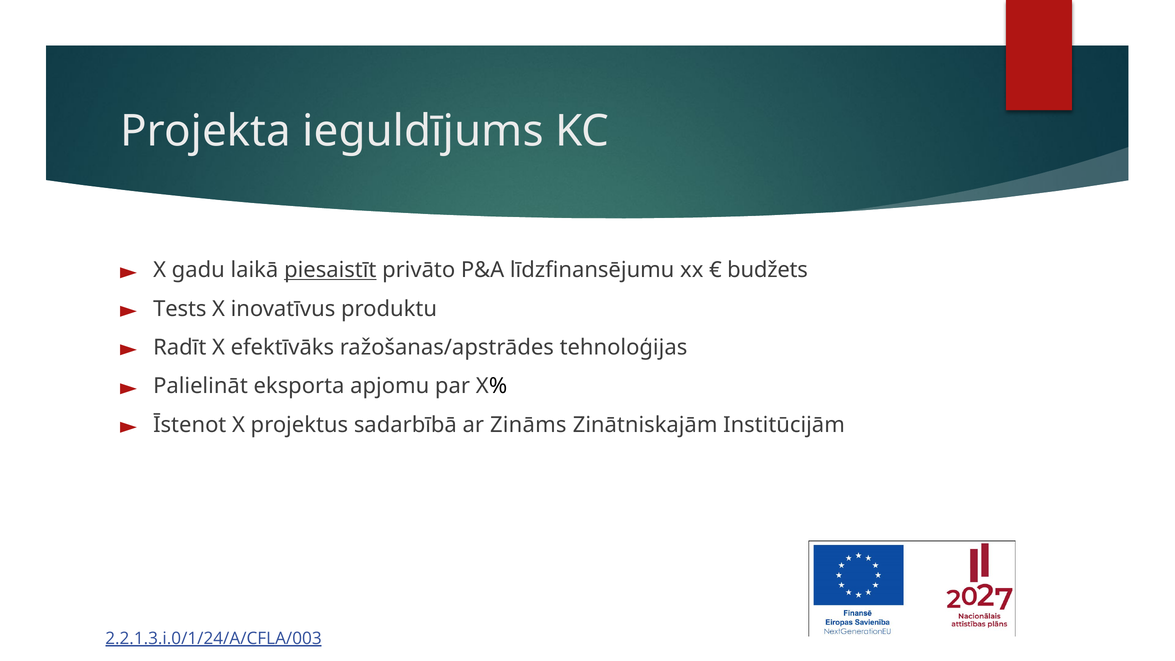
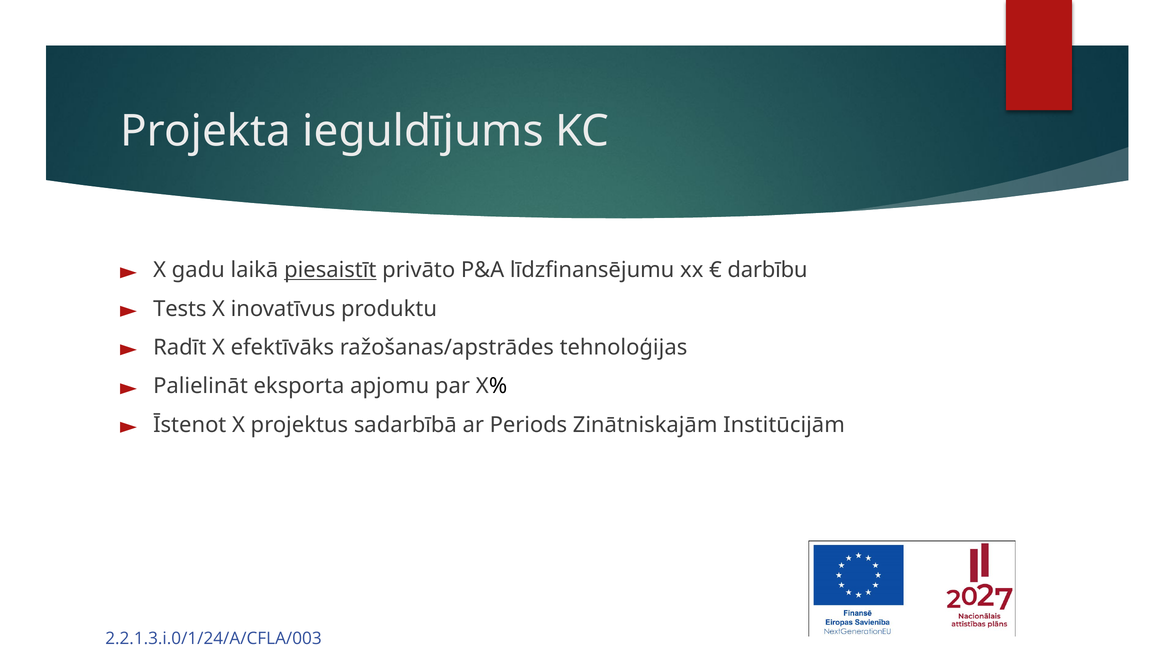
budžets: budžets -> darbību (768, 270)
Zināms: Zināms -> Periods (528, 425)
2.2.1.3.i.0/1/24/A/CFLA/003 underline: present -> none (213, 638)
